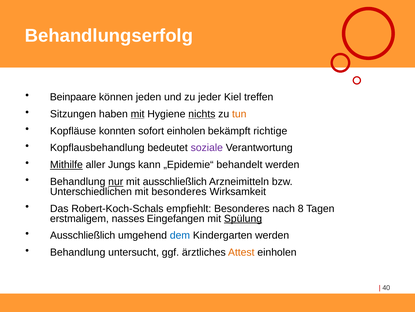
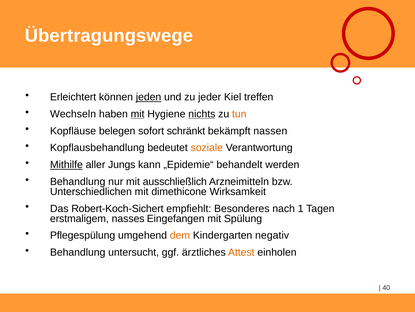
Behandlungserfolg: Behandlungserfolg -> Übertragungswege (109, 36)
Beinpaare: Beinpaare -> Erleichtert (73, 97)
jeden underline: none -> present (149, 97)
Sitzungen: Sitzungen -> Wechseln (73, 114)
konnten: konnten -> belegen (117, 131)
sofort einholen: einholen -> schränkt (186, 131)
richtige: richtige -> nassen (270, 131)
soziale colour: purple -> orange (207, 148)
nur underline: present -> none (116, 181)
mit besonderes: besonderes -> dimethicone (179, 191)
Robert-Koch-Schals: Robert-Koch-Schals -> Robert-Koch-Sichert (117, 208)
8: 8 -> 1 (301, 208)
Spülung underline: present -> none (243, 218)
Ausschließlich: Ausschließlich -> Pflegespülung (83, 235)
dem colour: blue -> orange (180, 235)
Kindergarten werden: werden -> negativ (272, 235)
